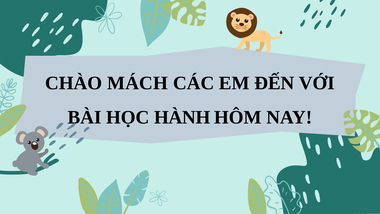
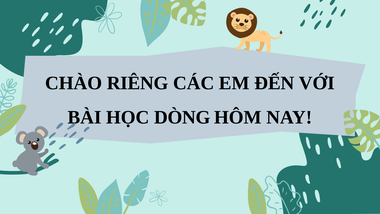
MÁCH: MÁCH -> RIÊNG (138, 83)
HÀNH: HÀNH -> DÒNG (182, 117)
